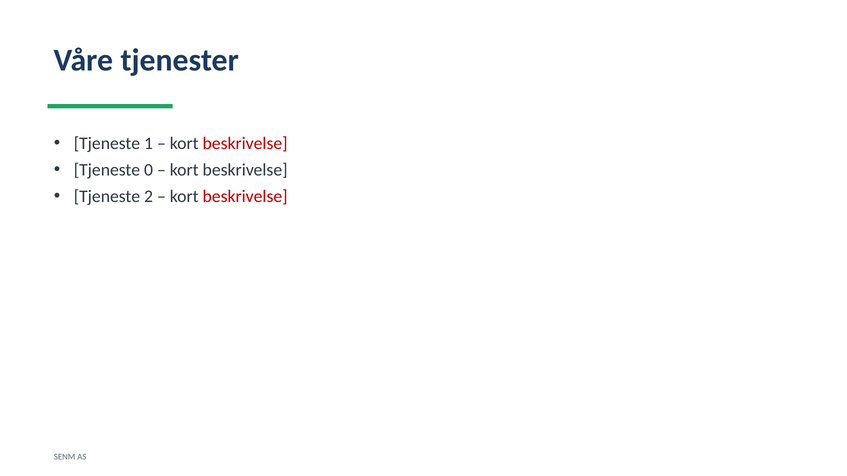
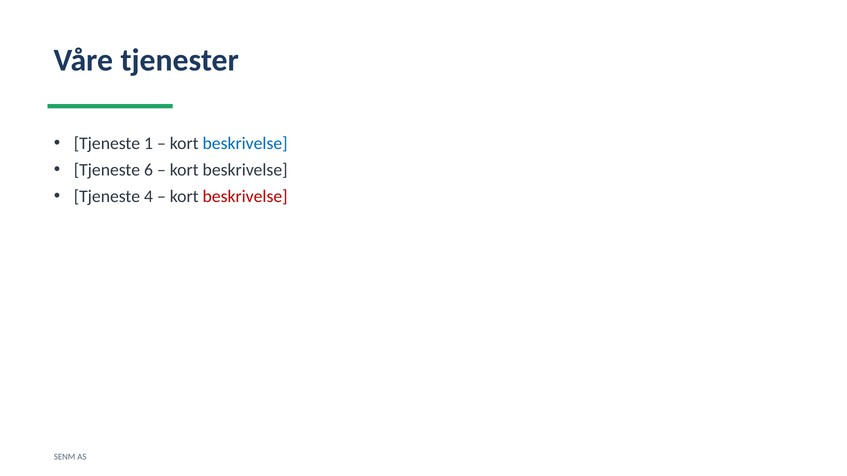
beskrivelse colour: red -> blue (245, 143)
0: 0 -> 6 (148, 170)
2: 2 -> 4 (148, 196)
